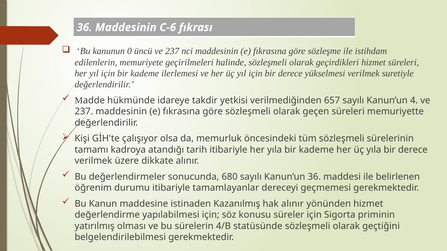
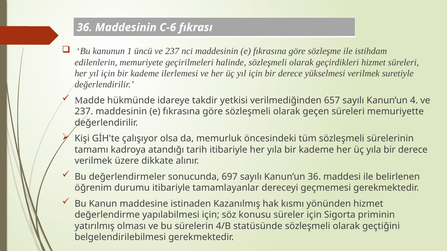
0: 0 -> 1 (129, 51)
680: 680 -> 697 (230, 177)
hak alınır: alınır -> kısmı (293, 204)
